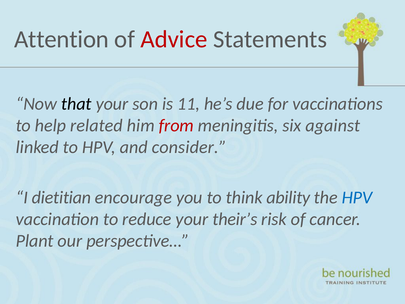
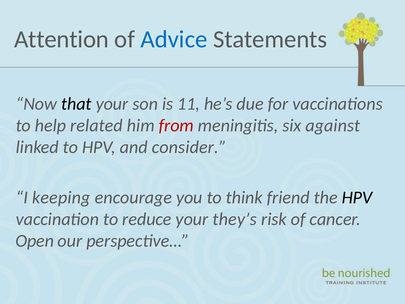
Advice colour: red -> blue (174, 39)
dietitian: dietitian -> keeping (61, 197)
ability: ability -> friend (288, 197)
HPV colour: blue -> black (357, 197)
their’s: their’s -> they’s (235, 219)
Plant: Plant -> Open (35, 241)
